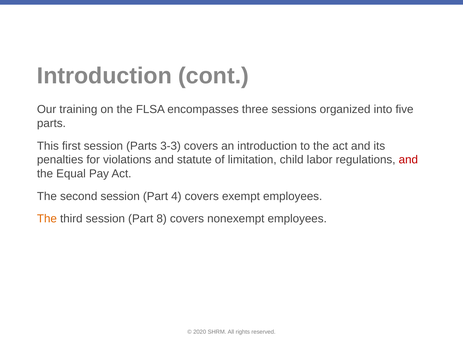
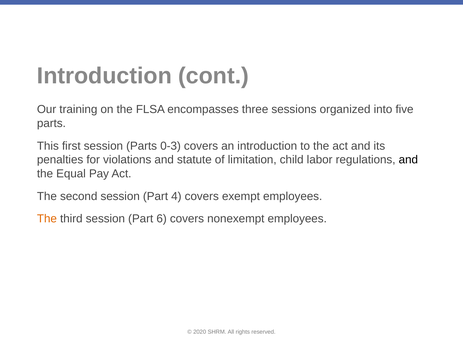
3-3: 3-3 -> 0-3 (171, 146)
and colour: red -> black (408, 160)
8: 8 -> 6 (162, 219)
